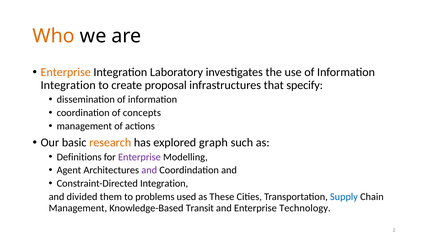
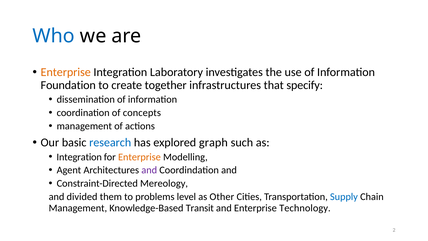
Who colour: orange -> blue (54, 36)
Integration: Integration -> Foundation (68, 85)
proposal: proposal -> together (166, 85)
research colour: orange -> blue (110, 143)
Definitions: Definitions -> Integration (79, 157)
Enterprise colour: purple -> orange (139, 157)
Constraint-Directed Integration: Integration -> Mereology (164, 183)
used: used -> level (186, 197)
These: These -> Other (222, 197)
